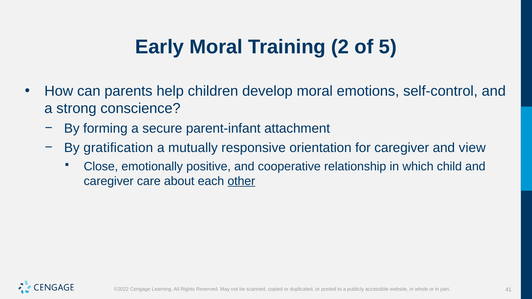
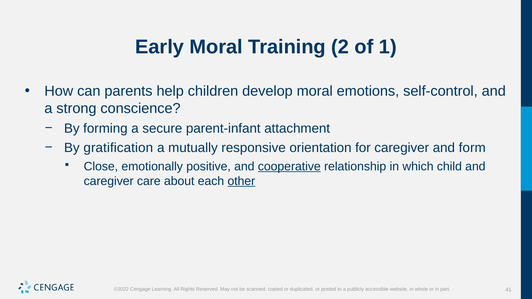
5: 5 -> 1 (388, 47)
view: view -> form (472, 148)
cooperative underline: none -> present (289, 167)
